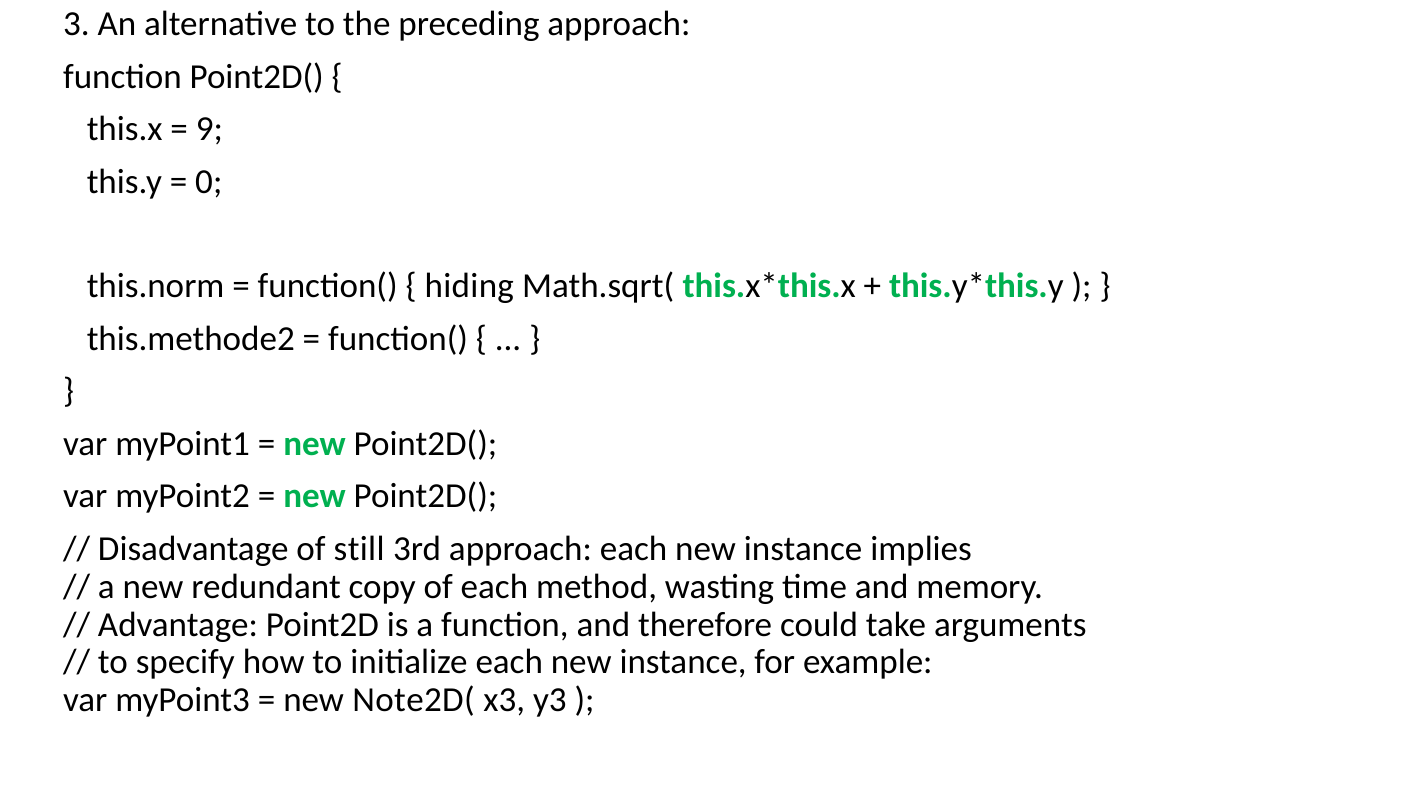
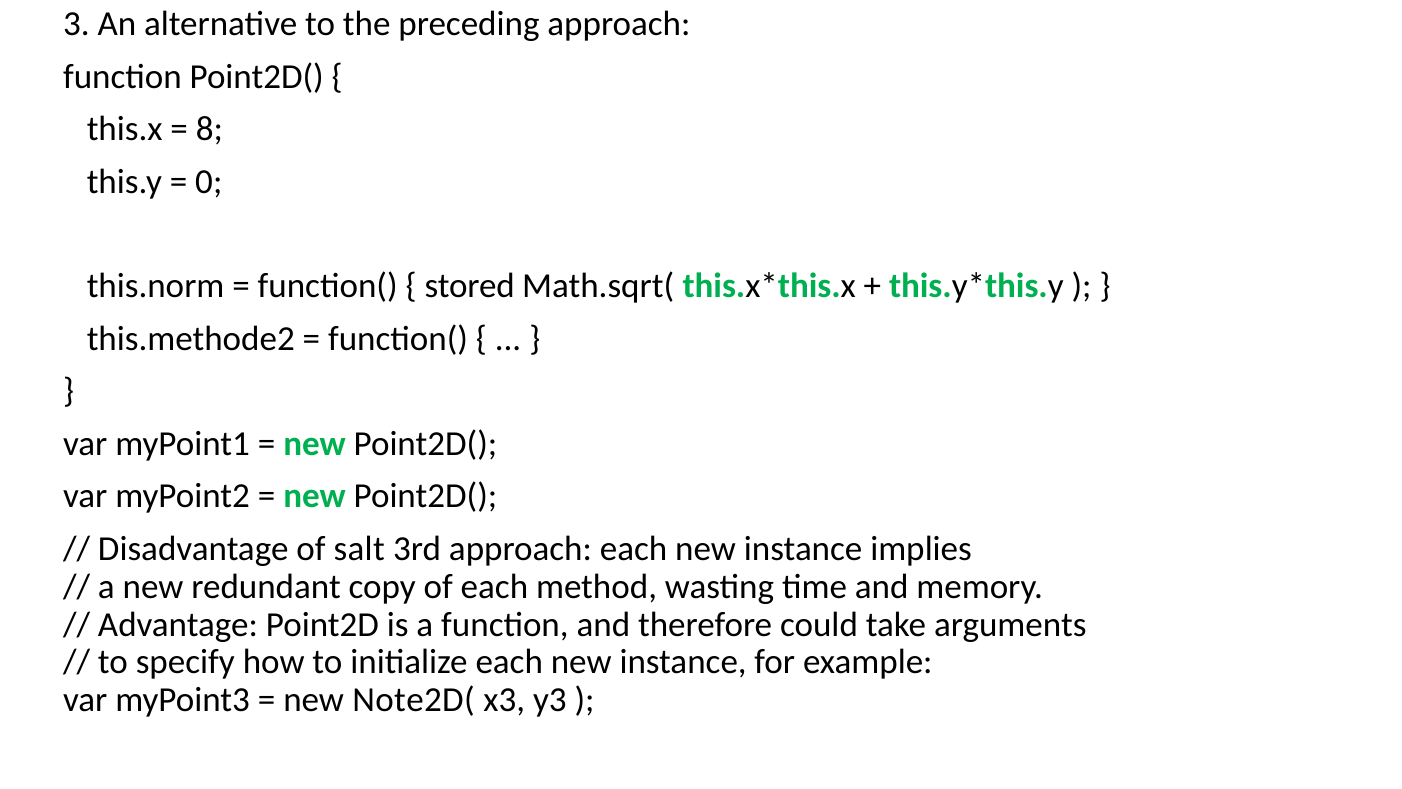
9: 9 -> 8 (209, 129)
hiding: hiding -> stored (470, 286)
still: still -> salt (359, 548)
